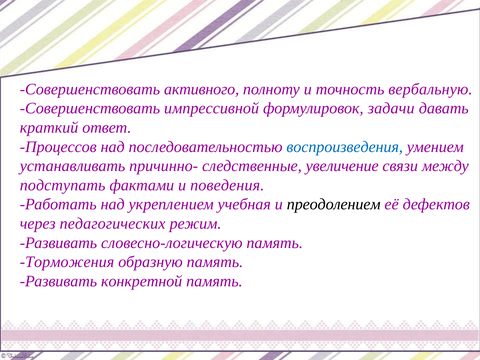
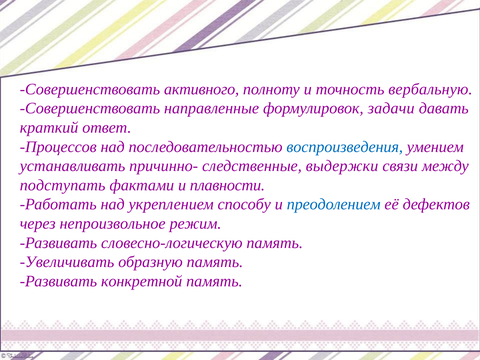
импрессивной: импрессивной -> направленные (212, 108)
увеличение: увеличение -> выдержки (342, 166)
поведения: поведения -> плавности (227, 185)
учебная: учебная -> способу (244, 204)
преодолением colour: black -> blue (334, 204)
педагогических: педагогических -> непроизвольное (113, 224)
Торможения: Торможения -> Увеличивать (67, 262)
